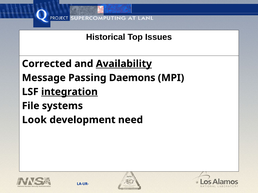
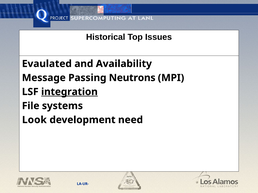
Corrected: Corrected -> Evaulated (47, 64)
Availability underline: present -> none (124, 64)
Daemons: Daemons -> Neutrons (132, 78)
